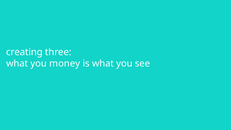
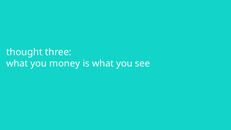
creating: creating -> thought (24, 52)
